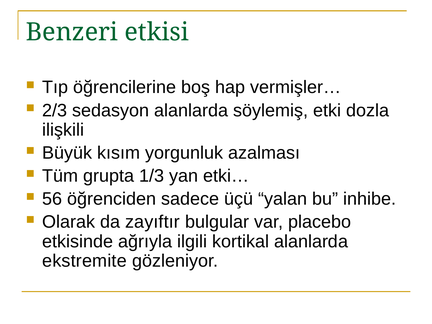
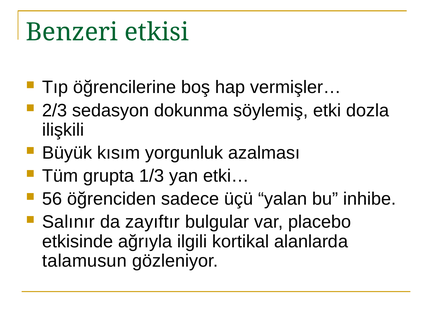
sedasyon alanlarda: alanlarda -> dokunma (191, 110)
Olarak: Olarak -> Salınır (69, 222)
ekstremite: ekstremite -> talamusun (85, 261)
